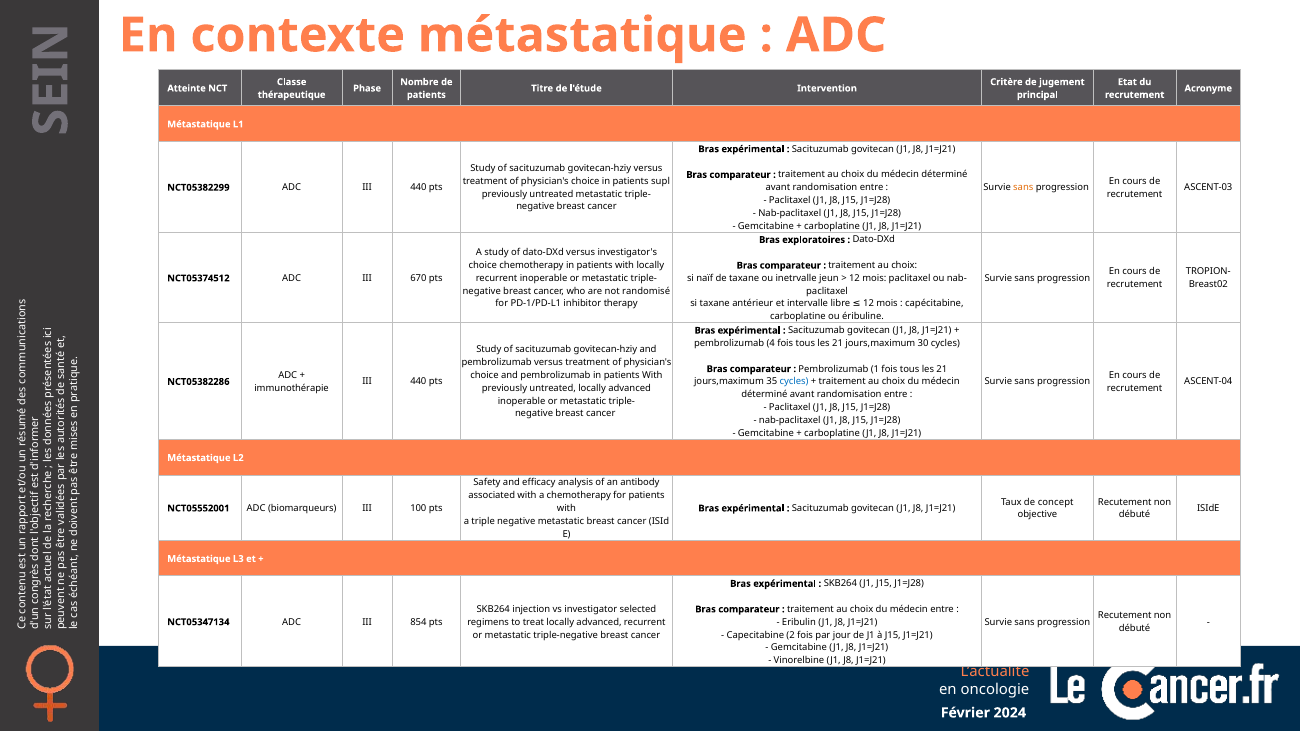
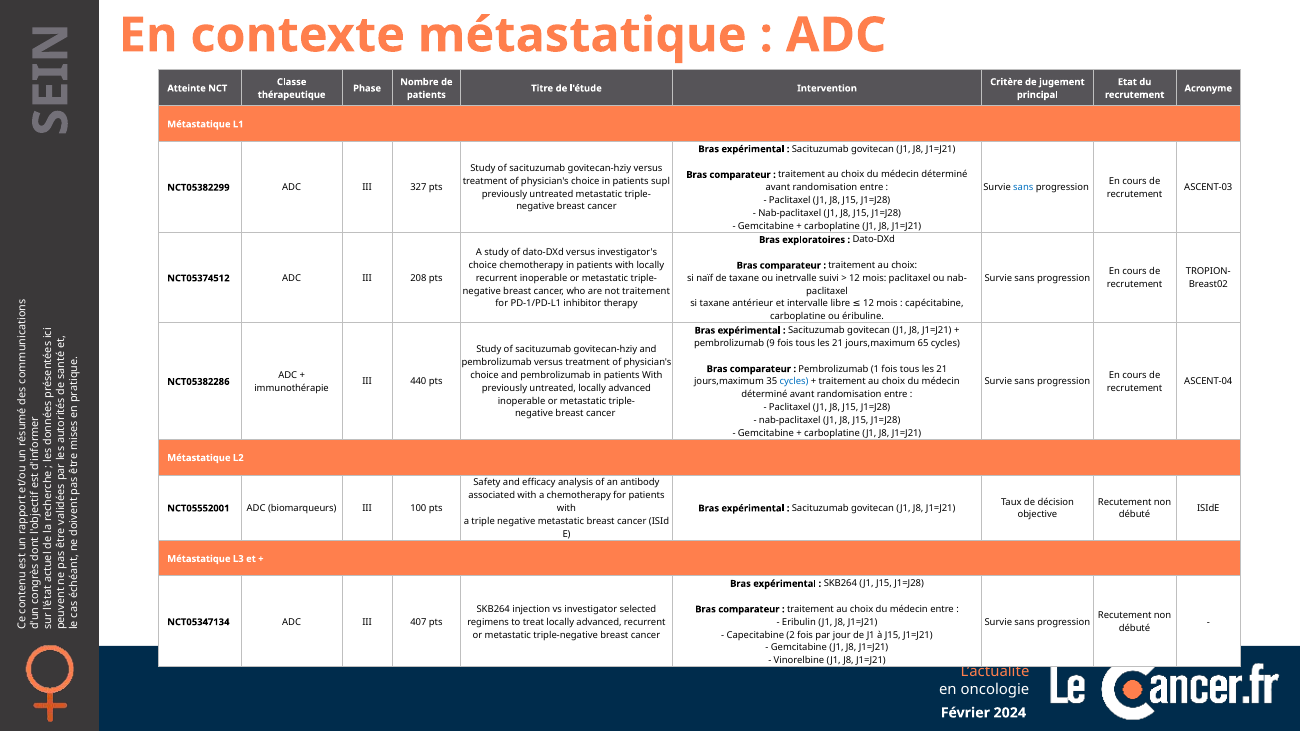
sans colour: orange -> blue (1023, 188)
ADC III 440: 440 -> 327 (418, 188)
jeun: jeun -> suivi (829, 278)
670: 670 -> 208 (418, 278)
not randomisé: randomisé -> traitement (646, 291)
4: 4 -> 9 (771, 343)
30: 30 -> 65 (923, 343)
concept: concept -> décision (1056, 502)
854: 854 -> 407 (418, 622)
